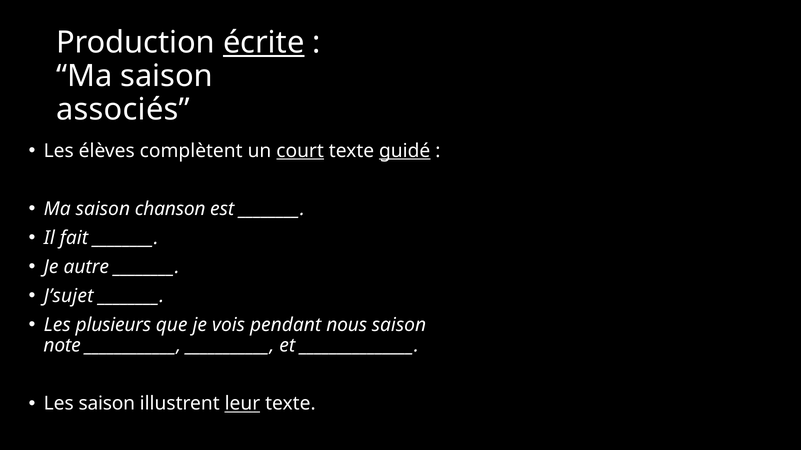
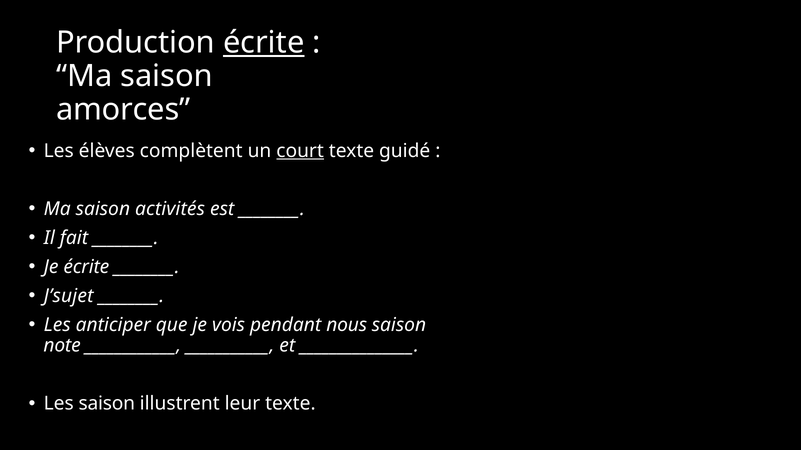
associés: associés -> amorces (123, 110)
guidé underline: present -> none (405, 151)
chanson: chanson -> activités (170, 209)
Je autre: autre -> écrite (86, 267)
plusieurs: plusieurs -> anticiper (113, 325)
leur underline: present -> none (242, 404)
